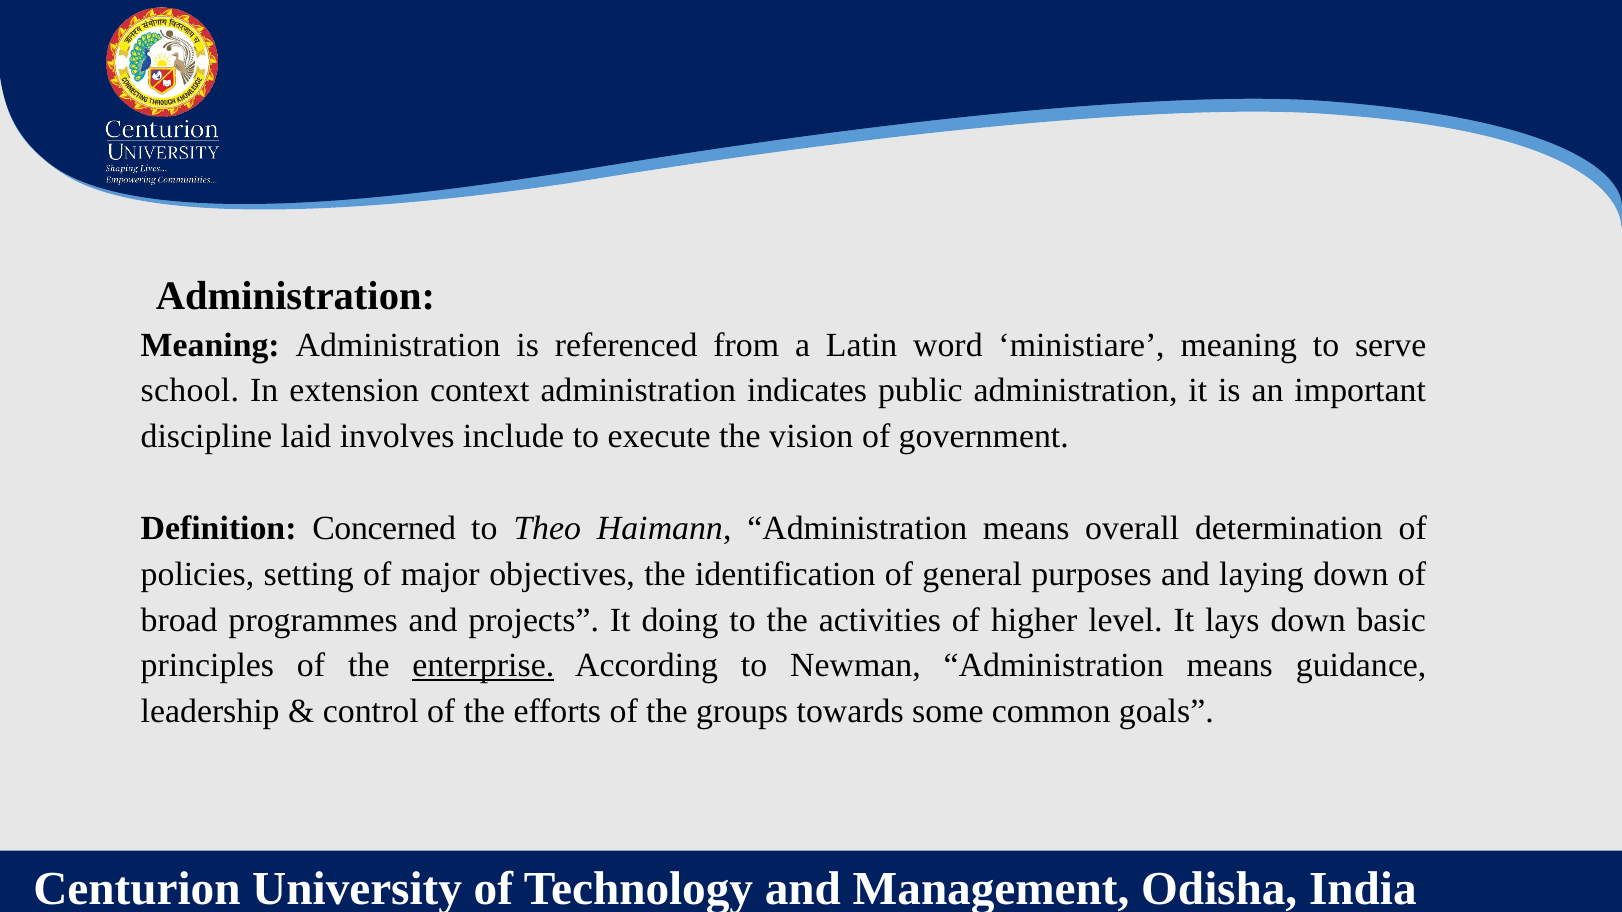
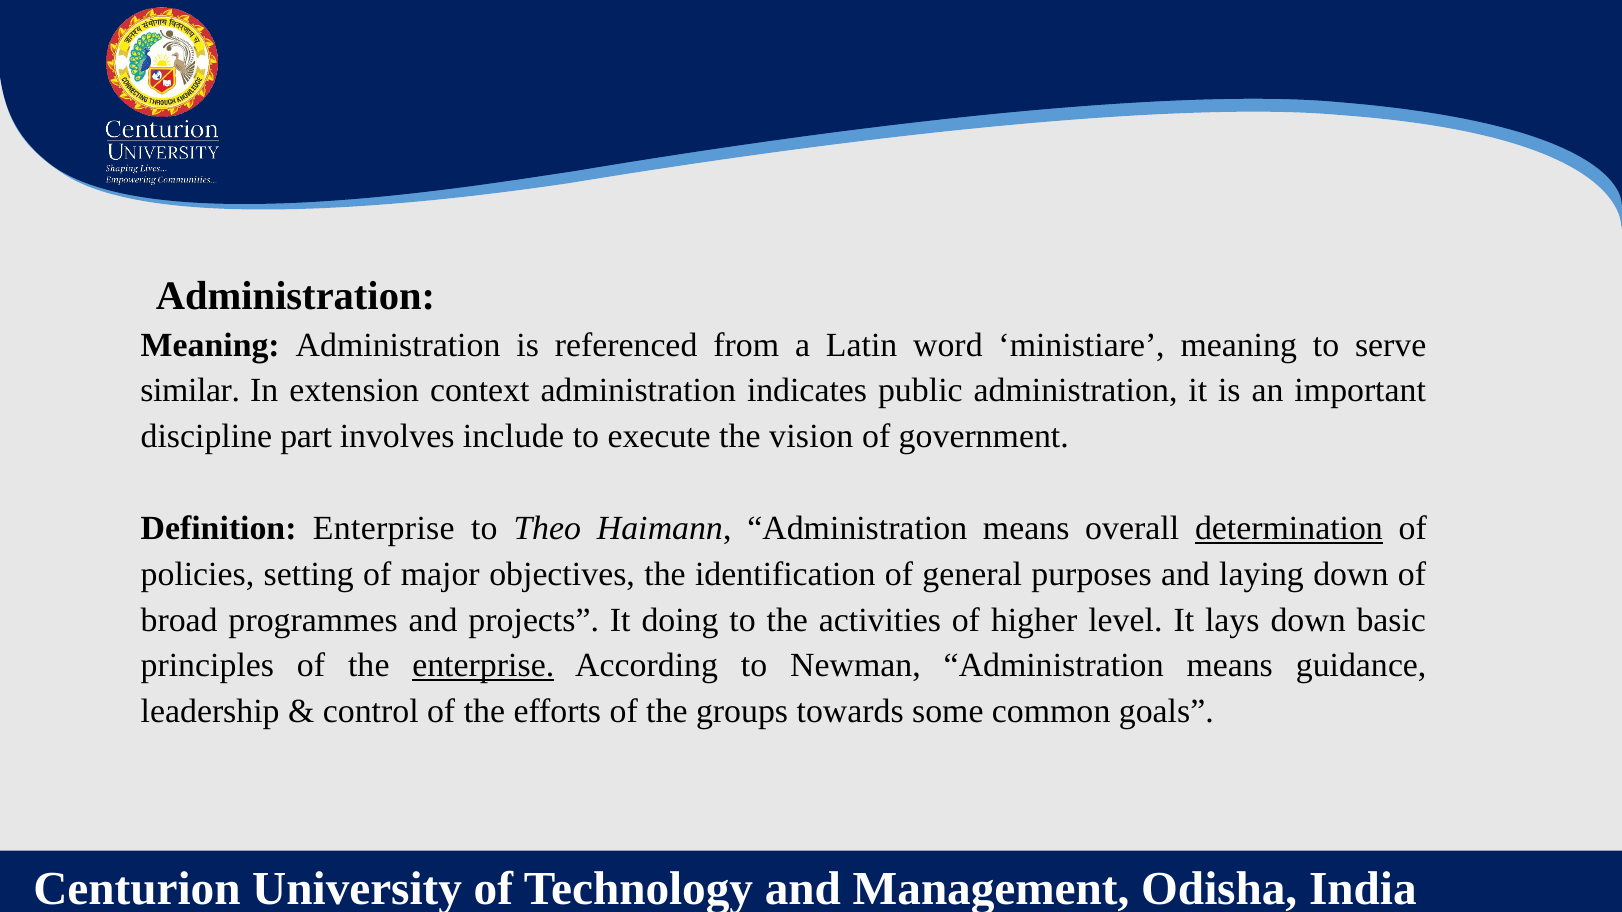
school: school -> similar (190, 391)
laid: laid -> part (306, 437)
Definition Concerned: Concerned -> Enterprise (384, 529)
determination underline: none -> present (1289, 529)
